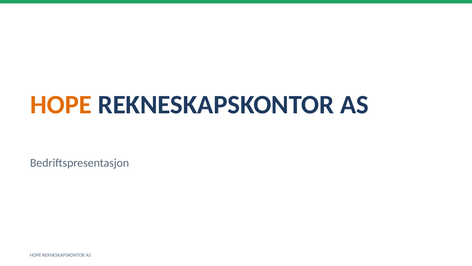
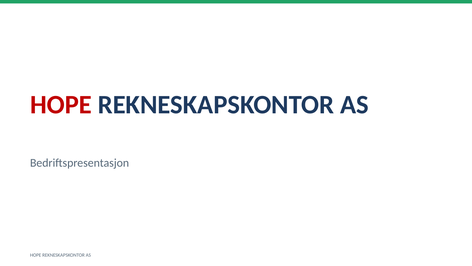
HOPE colour: orange -> red (61, 105)
